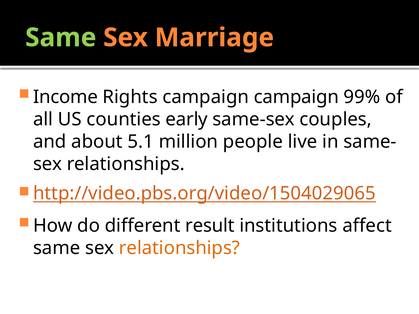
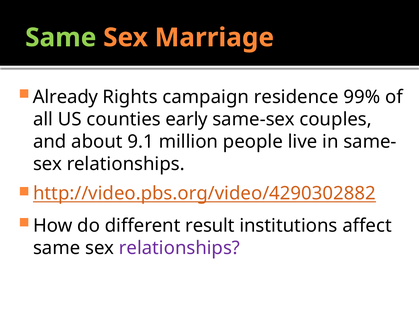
Income: Income -> Already (66, 97)
campaign campaign: campaign -> residence (296, 97)
5.1: 5.1 -> 9.1 (141, 142)
http://video.pbs.org/video/1504029065: http://video.pbs.org/video/1504029065 -> http://video.pbs.org/video/4290302882 (204, 193)
relationships colour: orange -> purple (180, 248)
